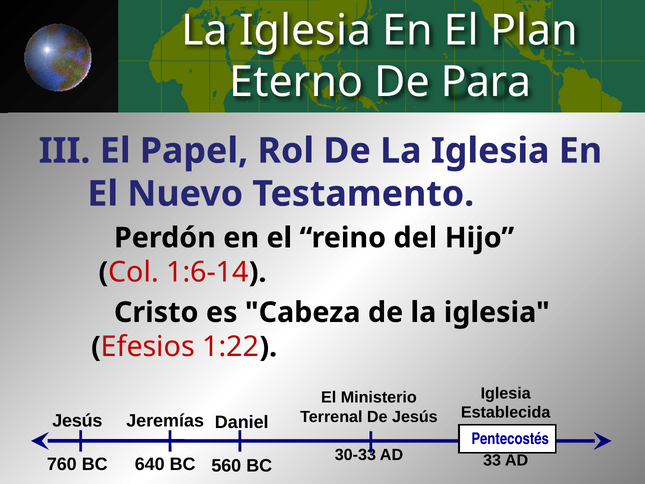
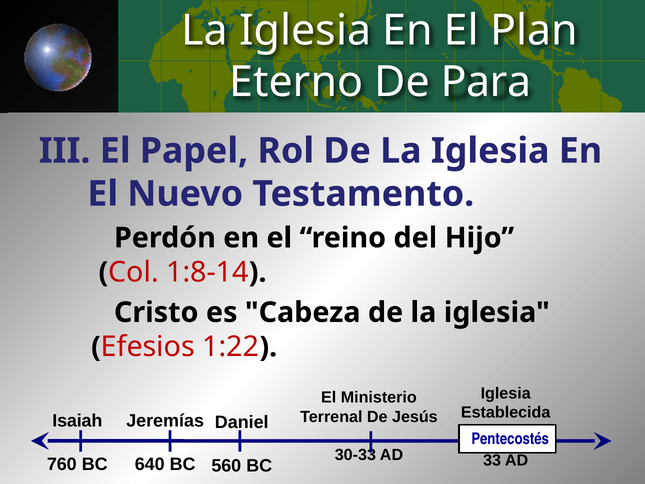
1:6-14: 1:6-14 -> 1:8-14 (207, 272)
Jesús: Jesús -> Isaiah (77, 421)
